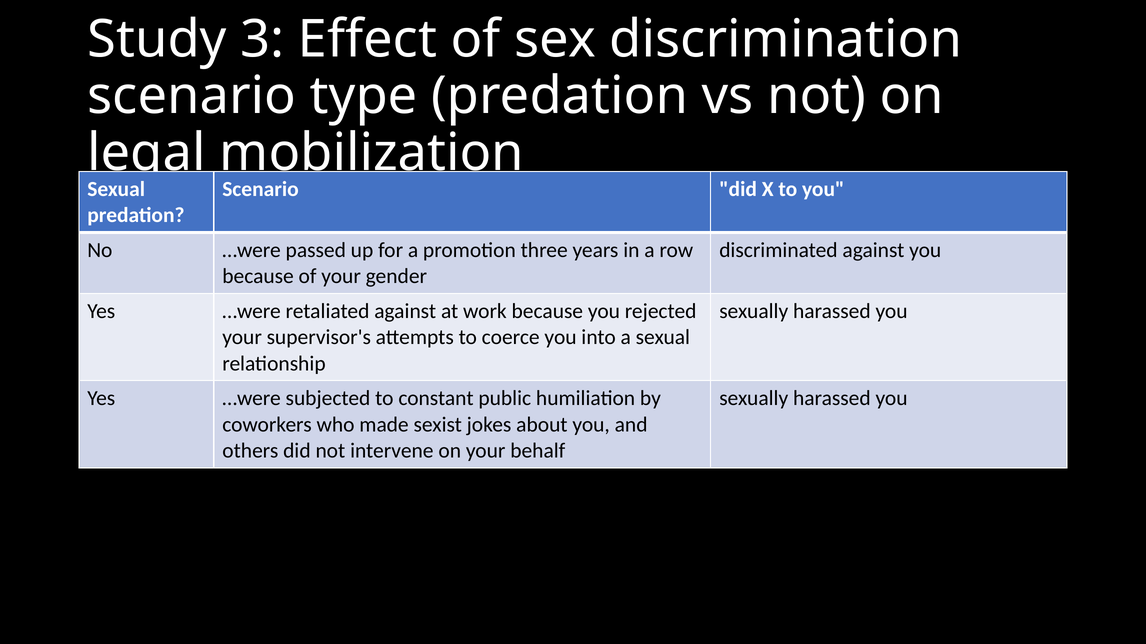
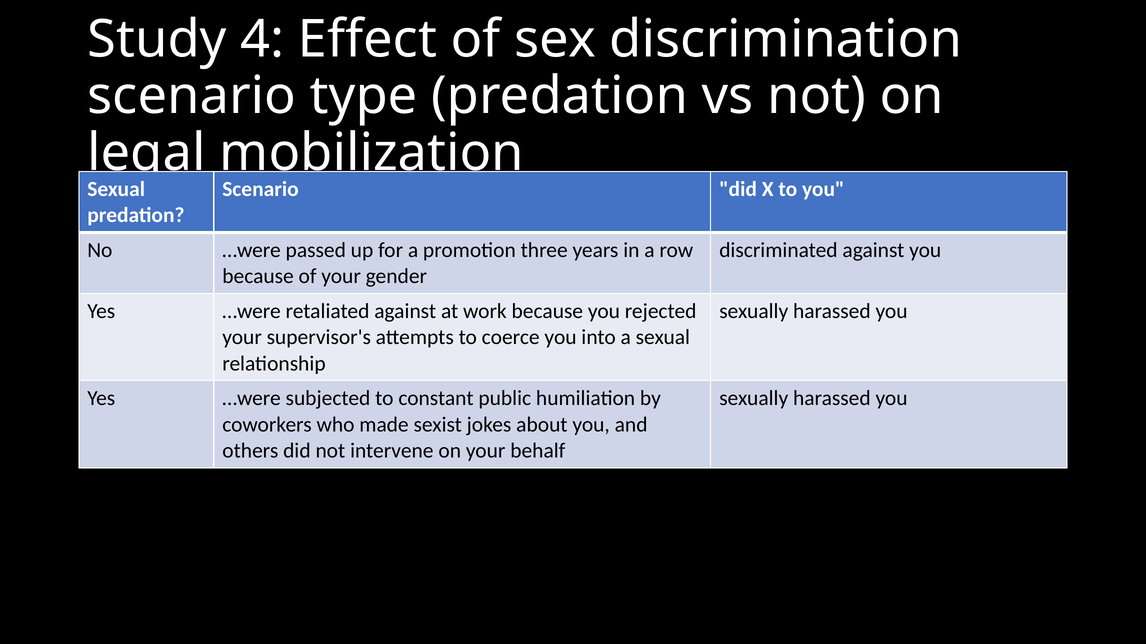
3: 3 -> 4 (262, 40)
